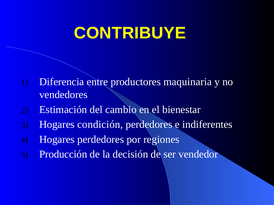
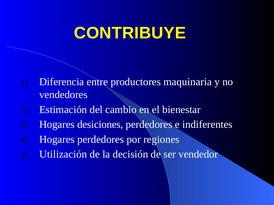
condición: condición -> desiciones (100, 125)
Producción: Producción -> Utilización (63, 155)
